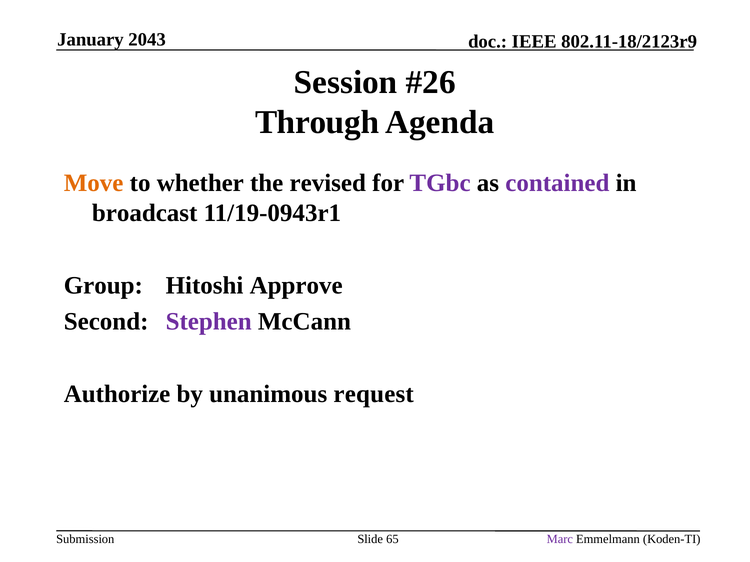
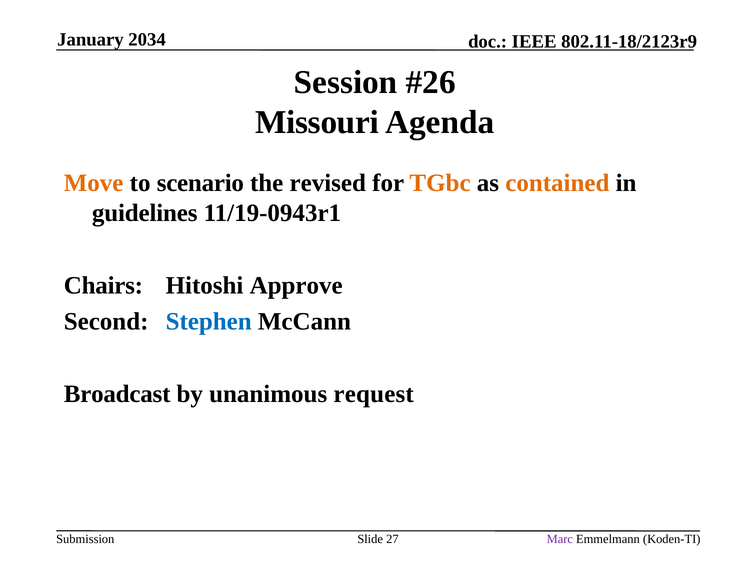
2043: 2043 -> 2034 (147, 40)
Through: Through -> Missouri (317, 122)
whether: whether -> scenario (200, 183)
TGbc colour: purple -> orange (440, 183)
contained colour: purple -> orange (557, 183)
broadcast: broadcast -> guidelines (145, 213)
Group: Group -> Chairs (103, 286)
Stephen colour: purple -> blue (209, 322)
Authorize: Authorize -> Broadcast (117, 394)
65: 65 -> 27 (392, 539)
